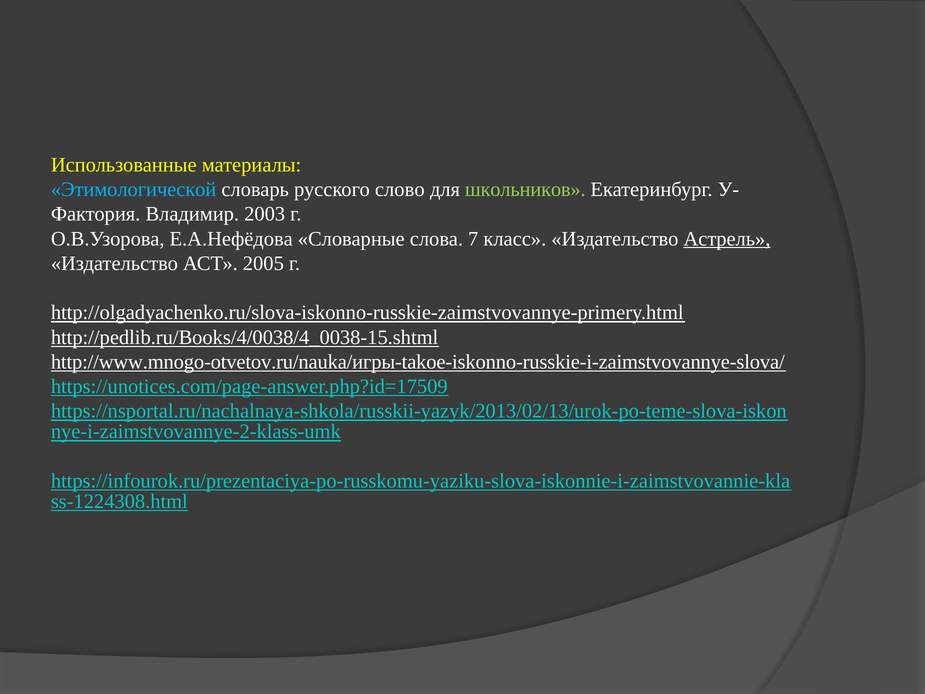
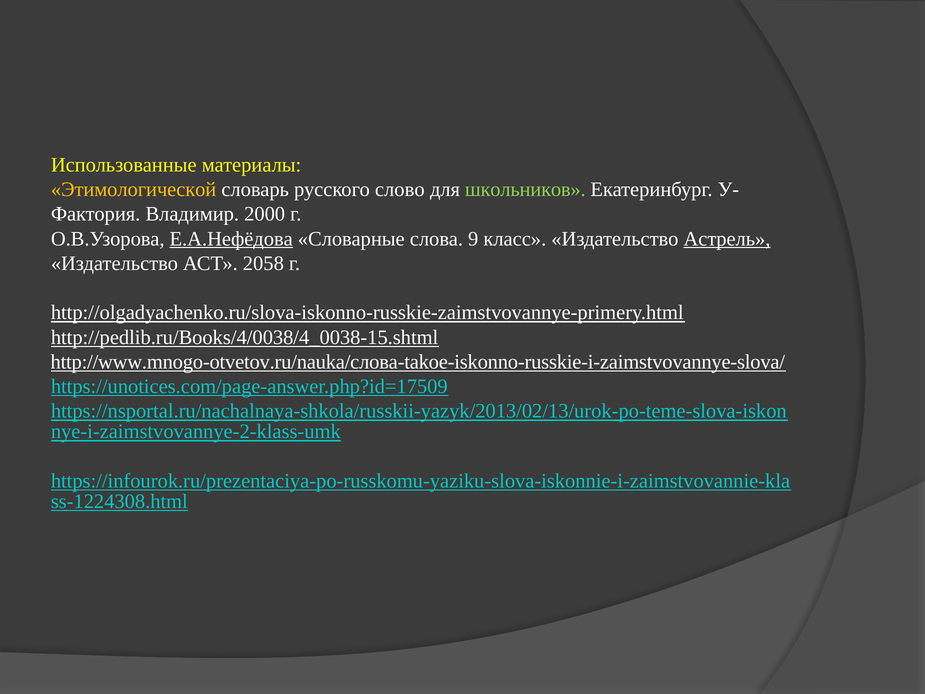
Этимологической colour: light blue -> yellow (134, 189)
2003: 2003 -> 2000 (265, 214)
Е.А.Нефёдова underline: none -> present (231, 239)
7: 7 -> 9 (473, 239)
2005: 2005 -> 2058 (263, 263)
http://www.mnogo-otvetov.ru/nauka/игры-takoe-iskonno-russkie-i-zaimstvovannye-slova/: http://www.mnogo-otvetov.ru/nauka/игры-takoe-iskonno-russkie-i-zaimstvovannye-slova/ -> http://www.mnogo-otvetov.ru/nauka/слова-takoe-iskonno-russkie-i-zaimstvovannye-slova/ (418, 362)
